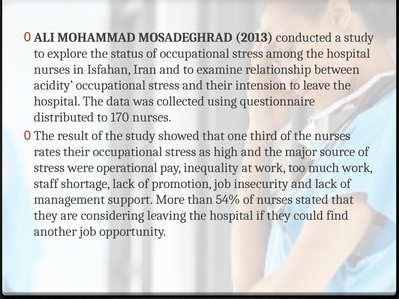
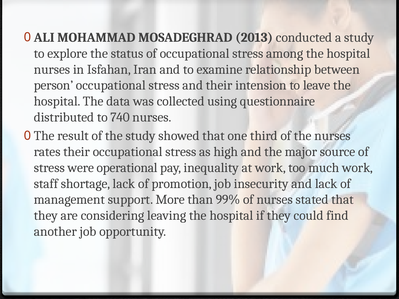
acidity: acidity -> person (54, 85)
170: 170 -> 740 (120, 117)
54%: 54% -> 99% (228, 200)
